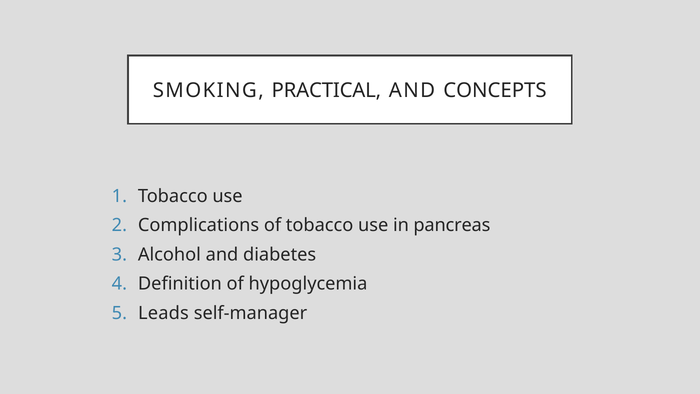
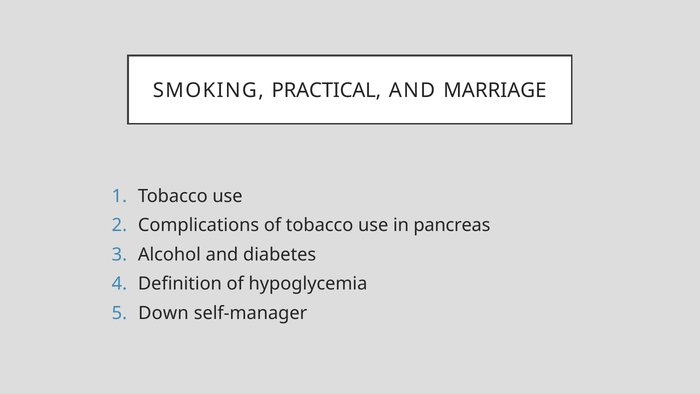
CONCEPTS: CONCEPTS -> MARRIAGE (495, 91)
Leads: Leads -> Down (163, 313)
